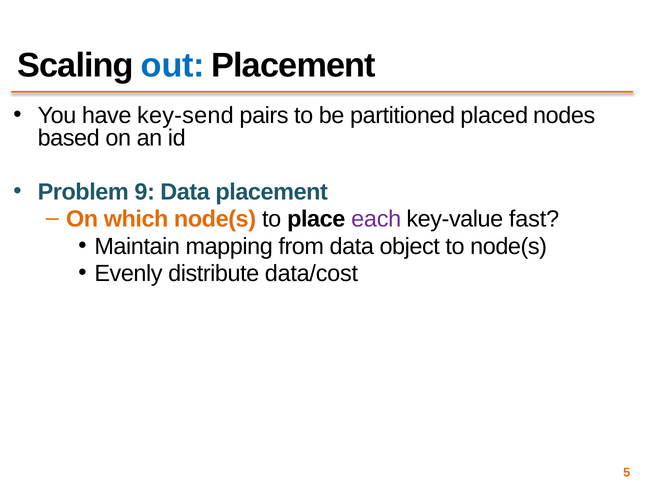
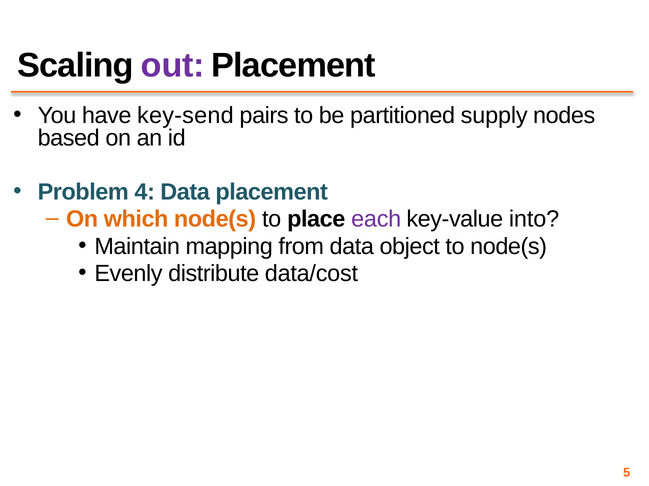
out colour: blue -> purple (173, 65)
placed: placed -> supply (494, 116)
9: 9 -> 4 (145, 192)
fast: fast -> into (534, 220)
